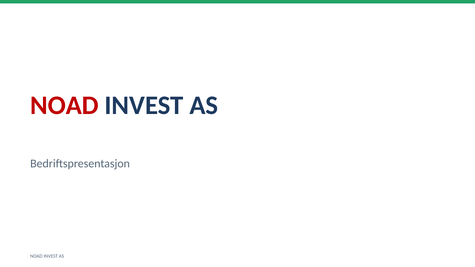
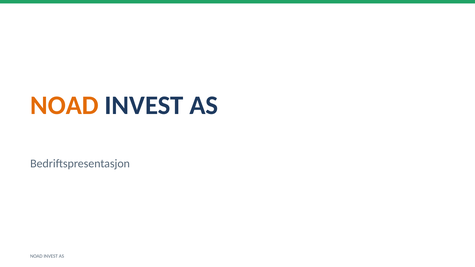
NOAD colour: red -> orange (64, 105)
